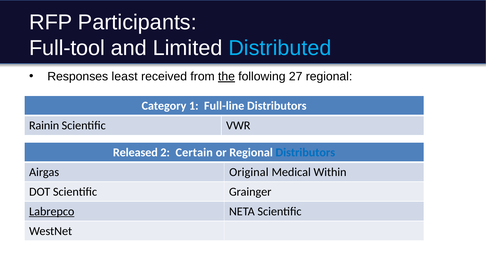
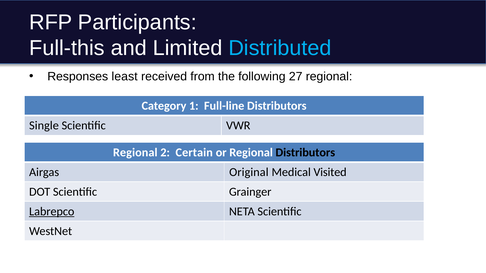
Full-tool: Full-tool -> Full-this (67, 48)
the underline: present -> none (226, 77)
Rainin: Rainin -> Single (44, 126)
Released: Released -> Regional (135, 153)
Distributors colour: blue -> black (305, 153)
Within: Within -> Visited (330, 172)
